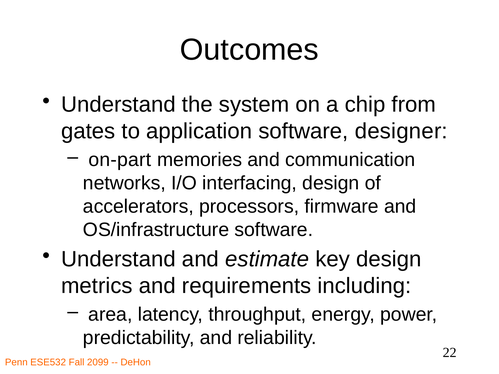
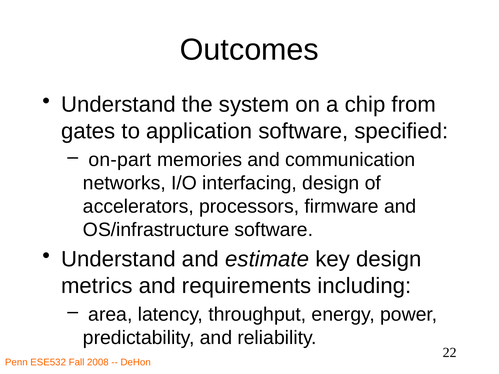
designer: designer -> specified (401, 131)
2099: 2099 -> 2008 (98, 362)
